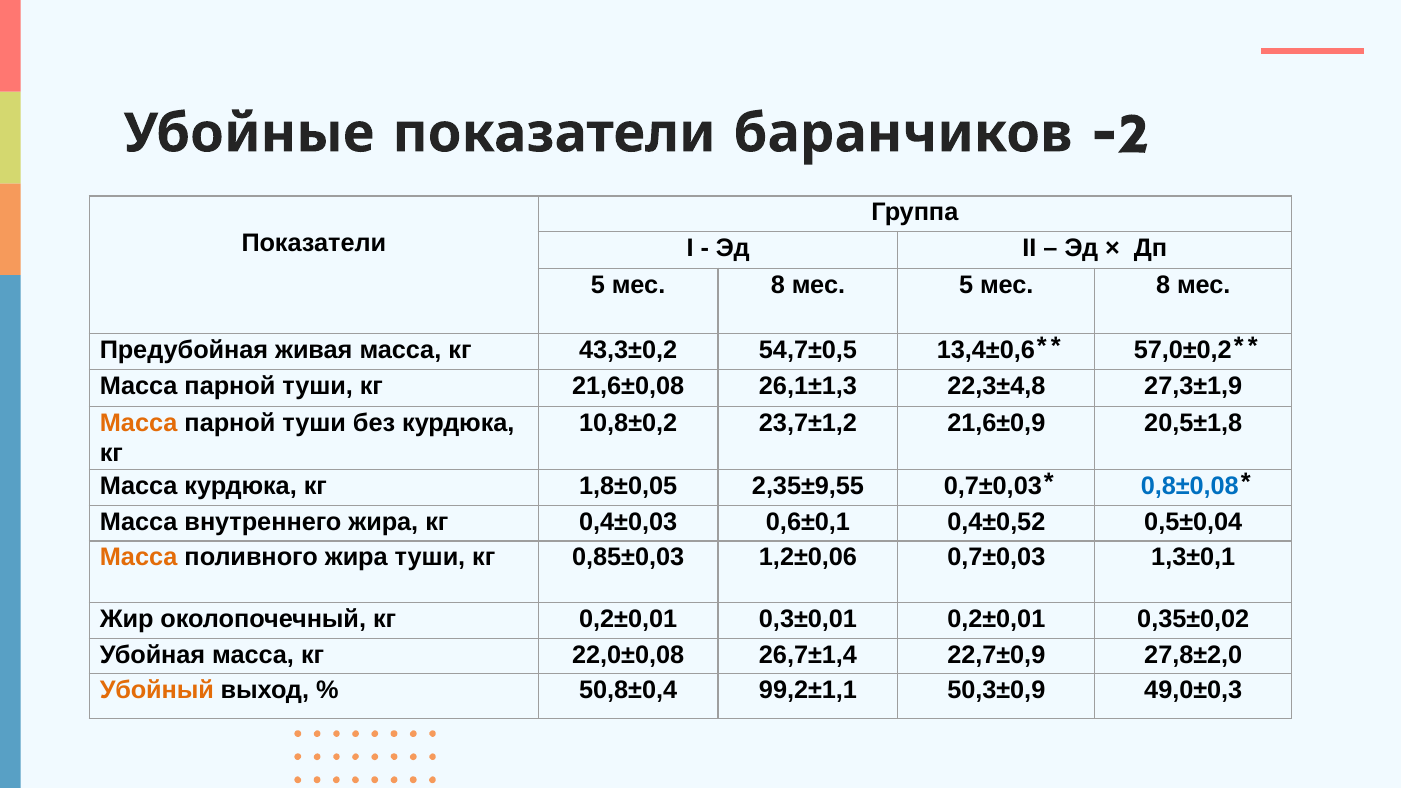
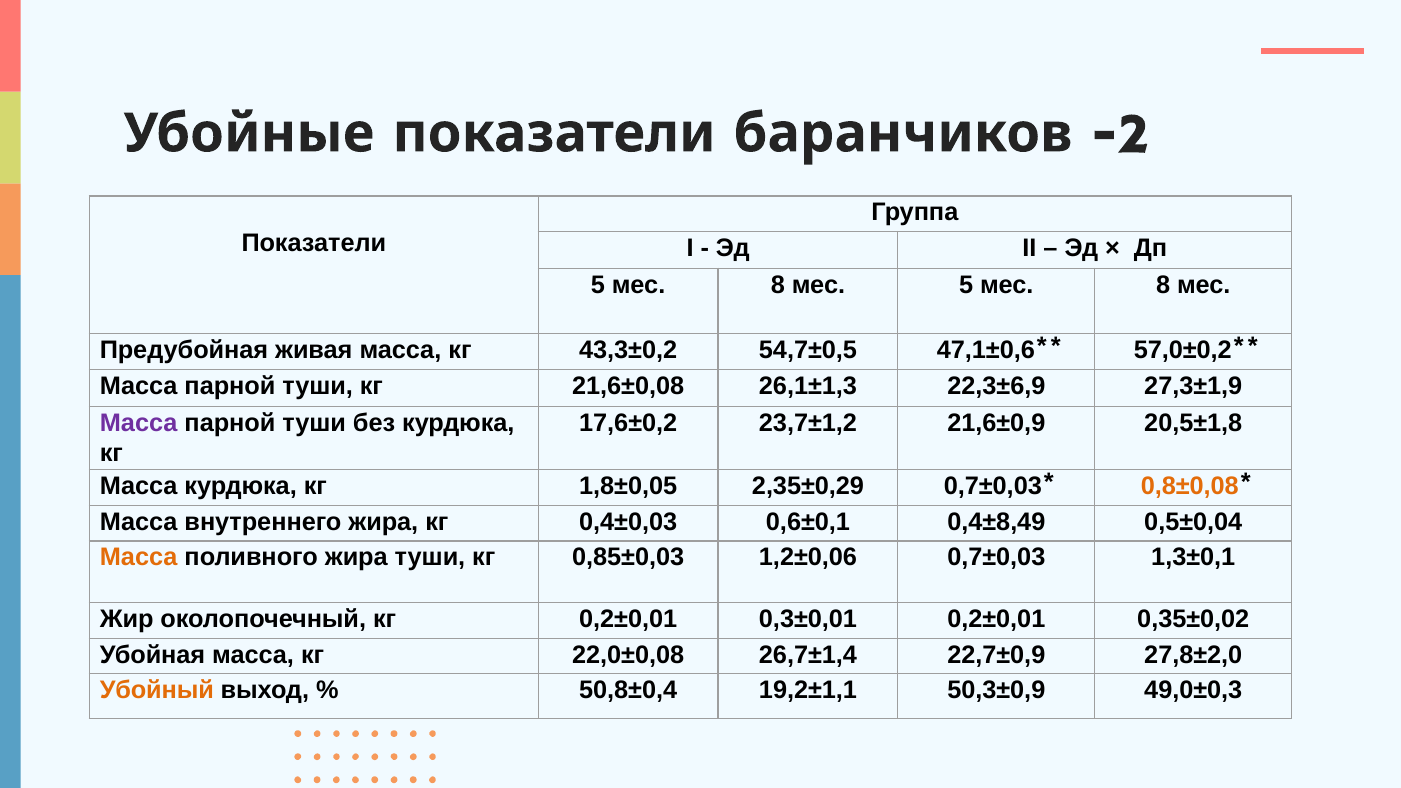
13,4±0,6: 13,4±0,6 -> 47,1±0,6 (986, 350)
22,3±4,8: 22,3±4,8 -> 22,3±6,9 (996, 386)
Масса colour: orange -> purple (139, 423)
10,8±0,2: 10,8±0,2 -> 17,6±0,2 (628, 423)
2,35±9,55: 2,35±9,55 -> 2,35±0,29 (808, 486)
0,8±0,08 colour: blue -> orange (1190, 486)
0,4±0,52: 0,4±0,52 -> 0,4±8,49 (996, 522)
99,2±1,1: 99,2±1,1 -> 19,2±1,1 (808, 690)
